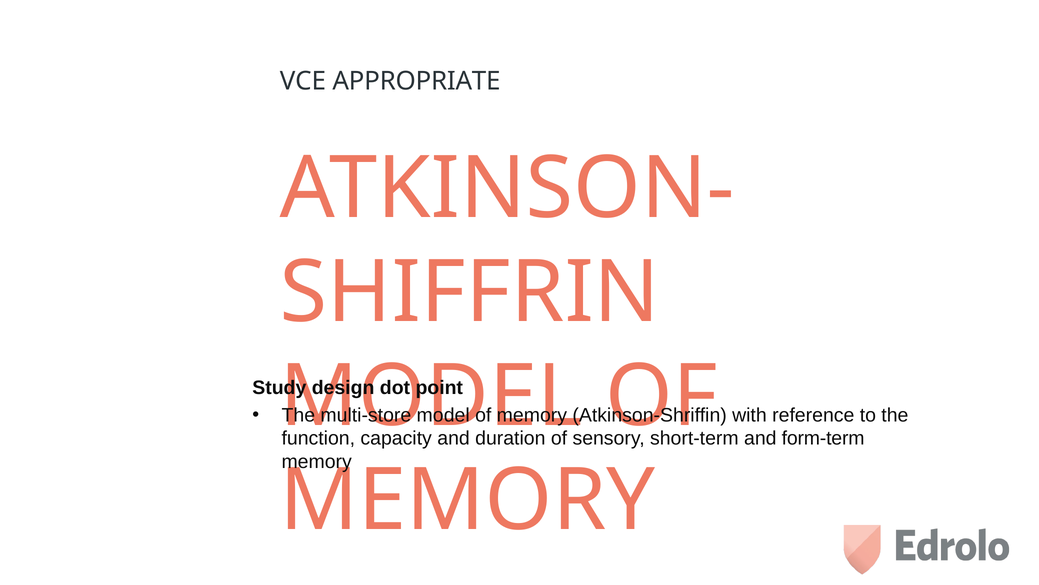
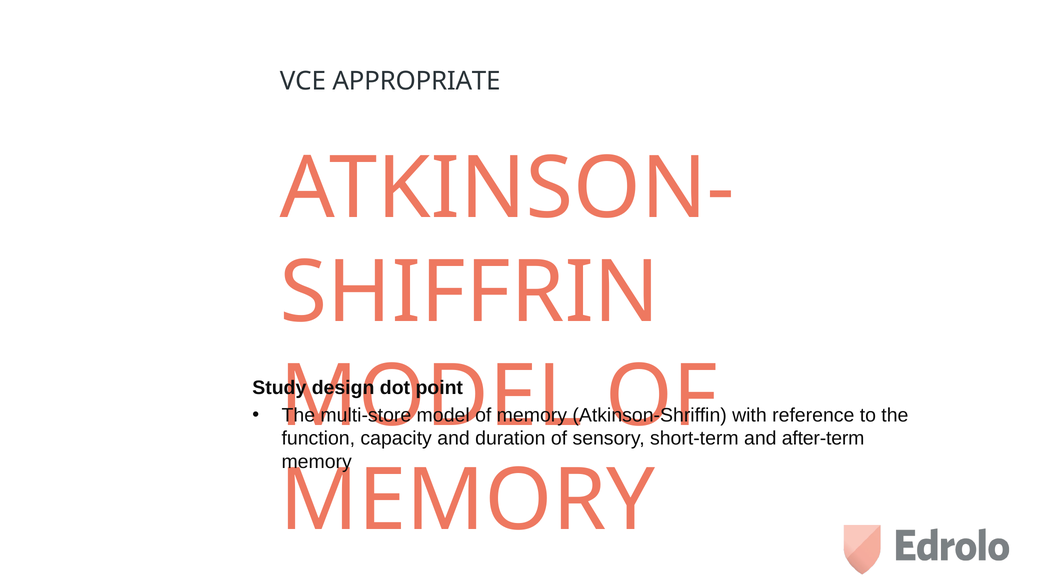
form-term: form-term -> after-term (823, 438)
